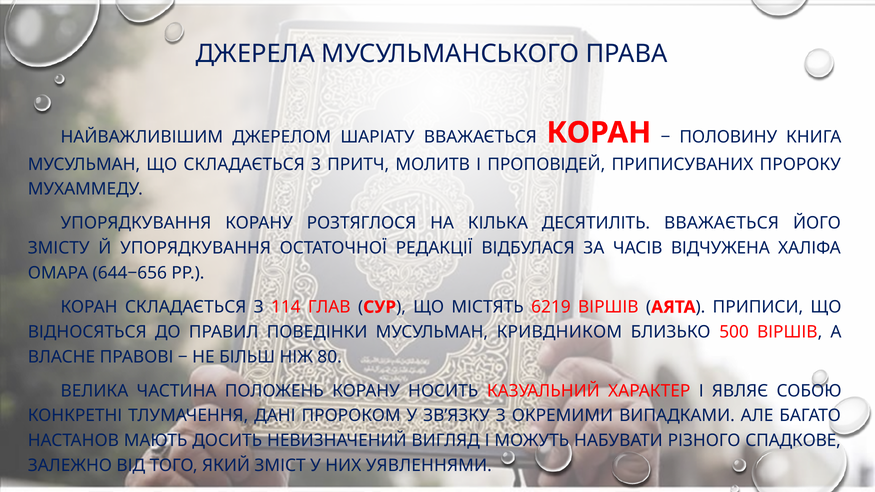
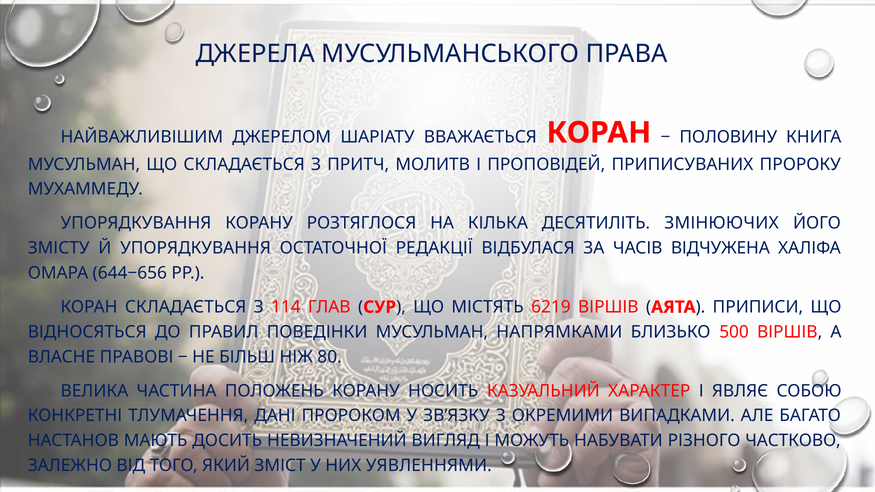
ДЕСЯТИЛІТЬ ВВАЖАЄТЬСЯ: ВВАЖАЄТЬСЯ -> ЗМІНЮЮЧИХ (722, 223)
КРИВДНИКОМ: КРИВДНИКОМ -> НАПРЯМКАМИ (559, 332)
СПАДКОВЕ: СПАДКОВЕ -> ЧАСТКОВО (793, 441)
